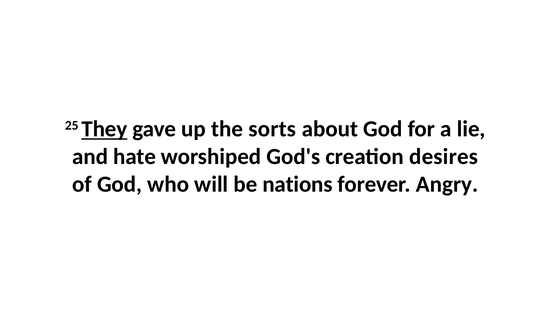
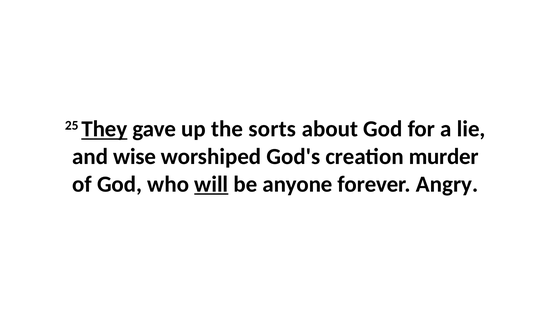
hate: hate -> wise (135, 157)
desires: desires -> murder (444, 157)
will underline: none -> present (211, 184)
nations: nations -> anyone (297, 184)
